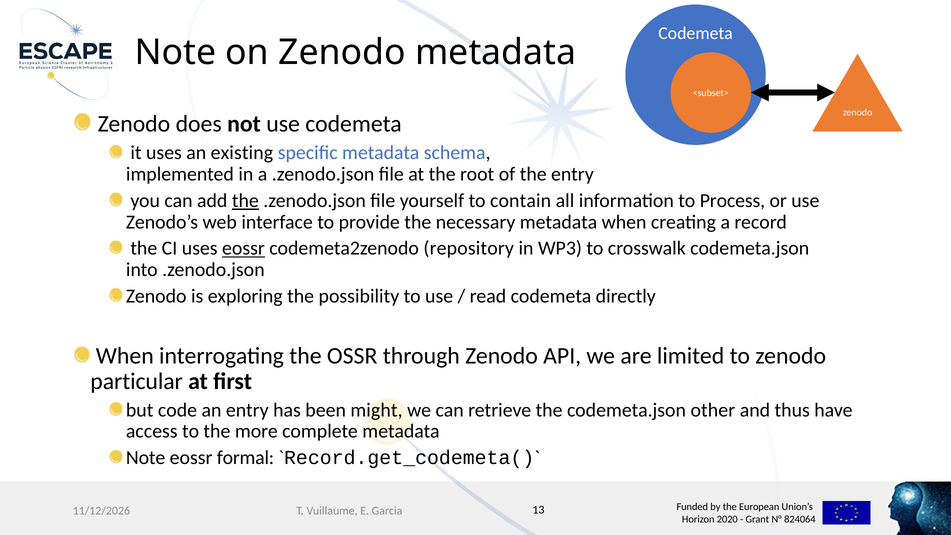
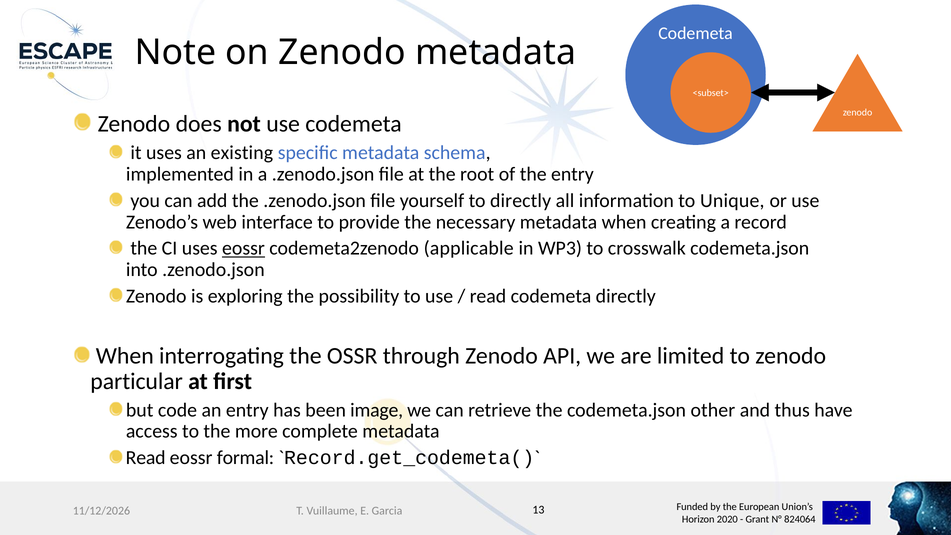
the underline: present -> none (245, 201)
to contain: contain -> directly (521, 201)
Process: Process -> Unique (732, 201)
repository: repository -> applicable (469, 248)
might: might -> image (377, 410)
Note: Note -> Read (146, 458)
